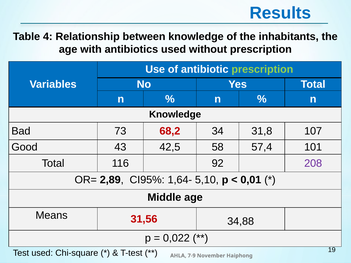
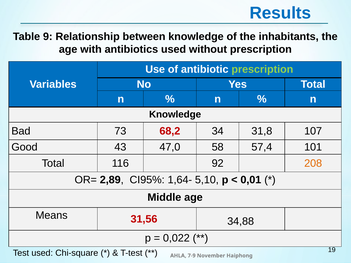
4: 4 -> 9 (48, 37)
42,5: 42,5 -> 47,0 (170, 147)
208 colour: purple -> orange (313, 163)
